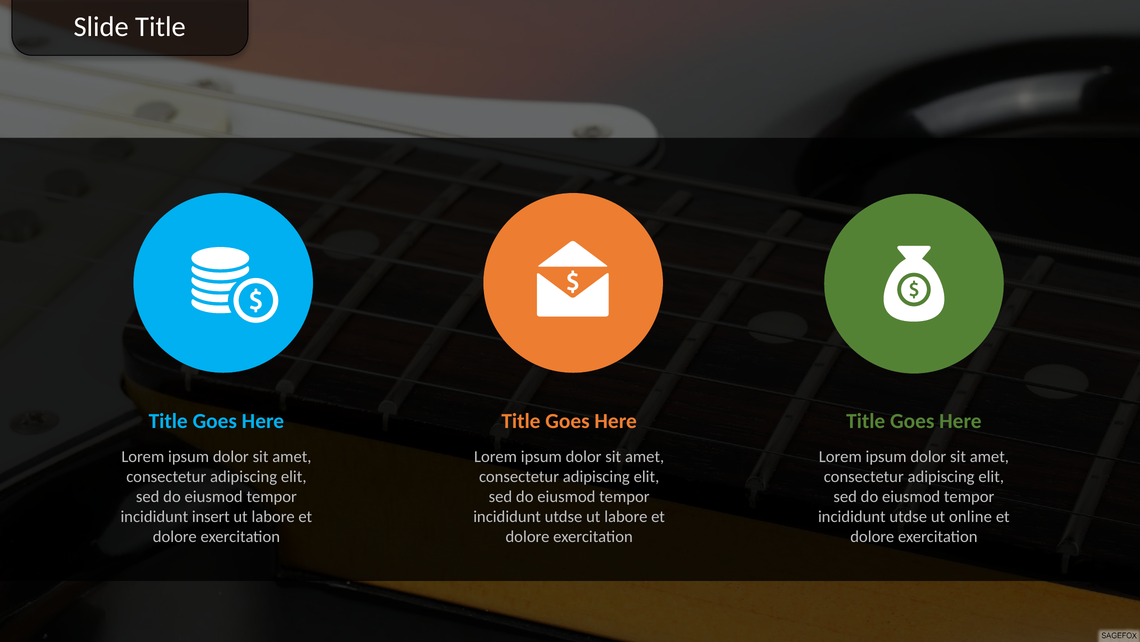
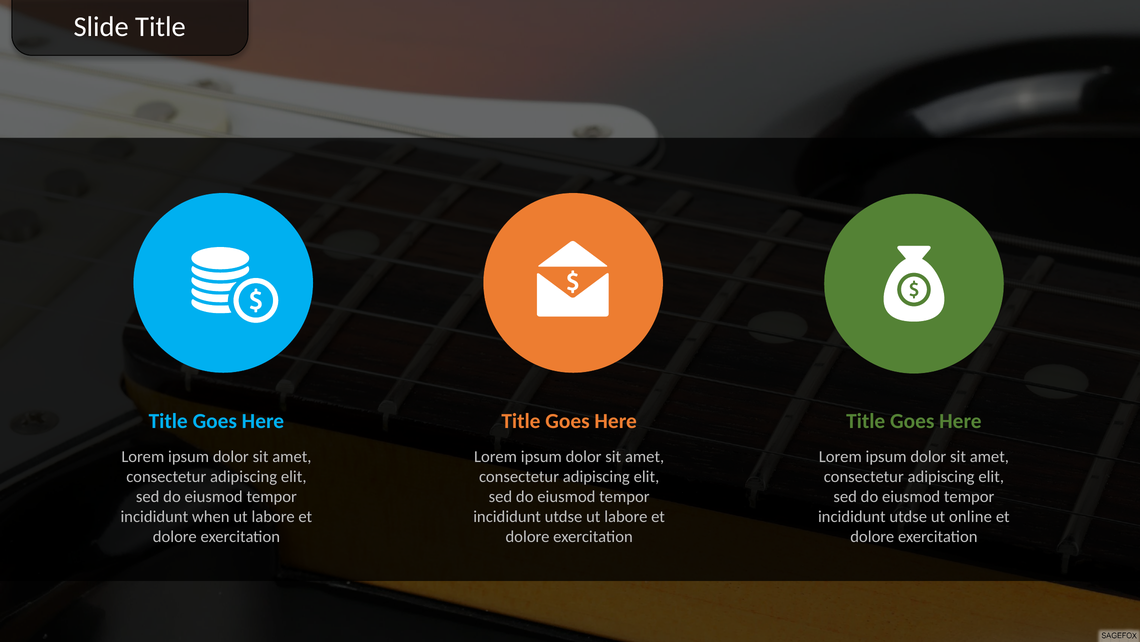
insert: insert -> when (211, 516)
